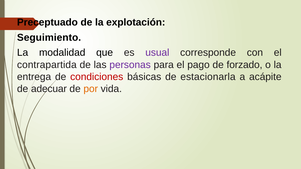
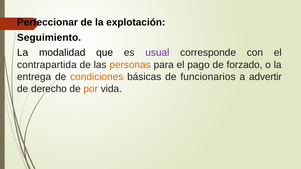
Preceptuado: Preceptuado -> Perfeccionar (47, 22)
personas colour: purple -> orange (130, 65)
condiciones colour: red -> orange (97, 77)
estacionarla: estacionarla -> funcionarios (208, 77)
acápite: acápite -> advertir (265, 77)
adecuar: adecuar -> derecho (49, 89)
